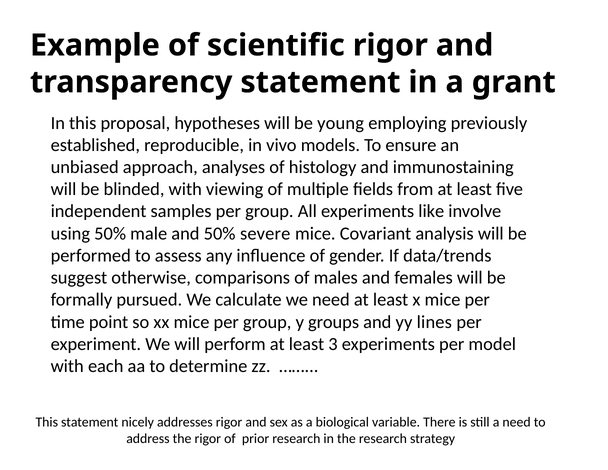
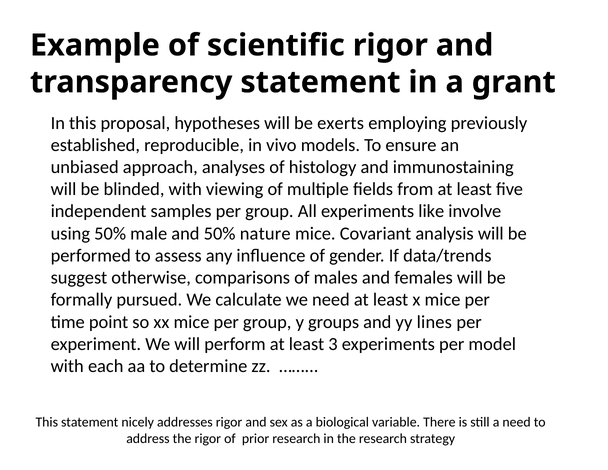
young: young -> exerts (341, 123)
severe: severe -> nature (265, 233)
